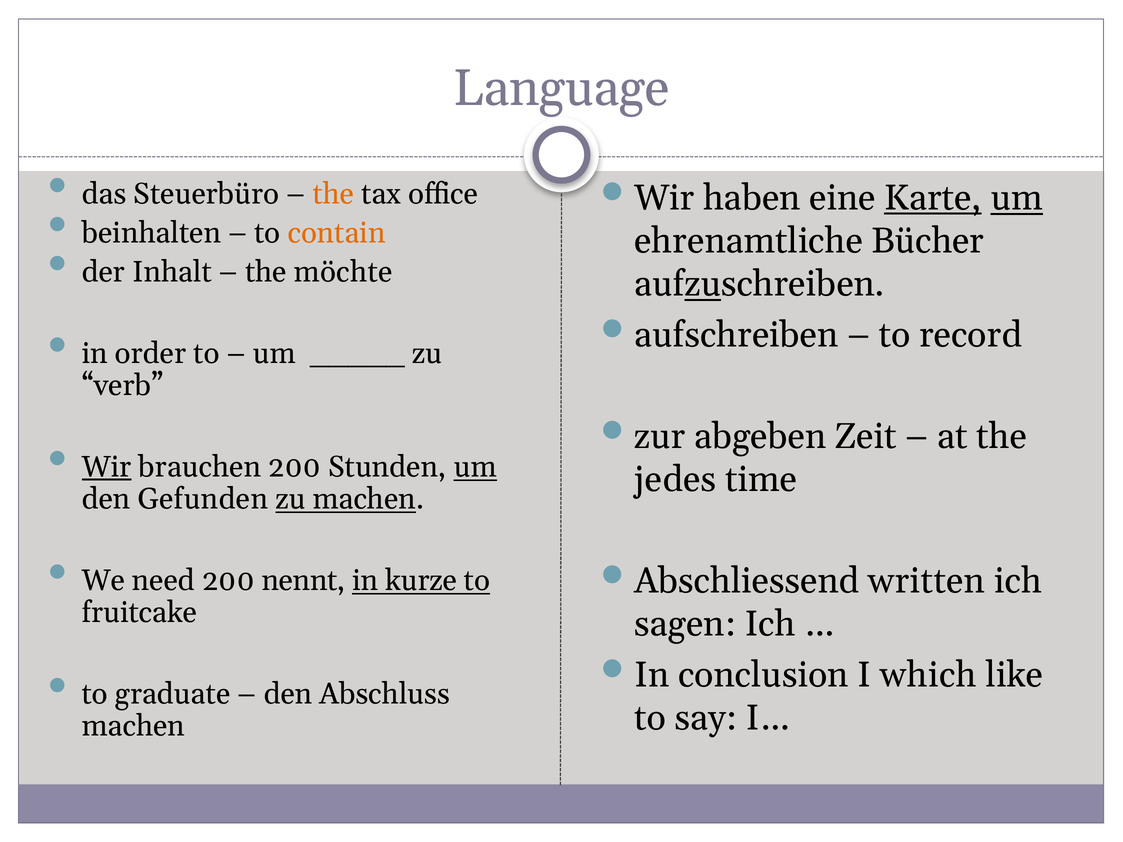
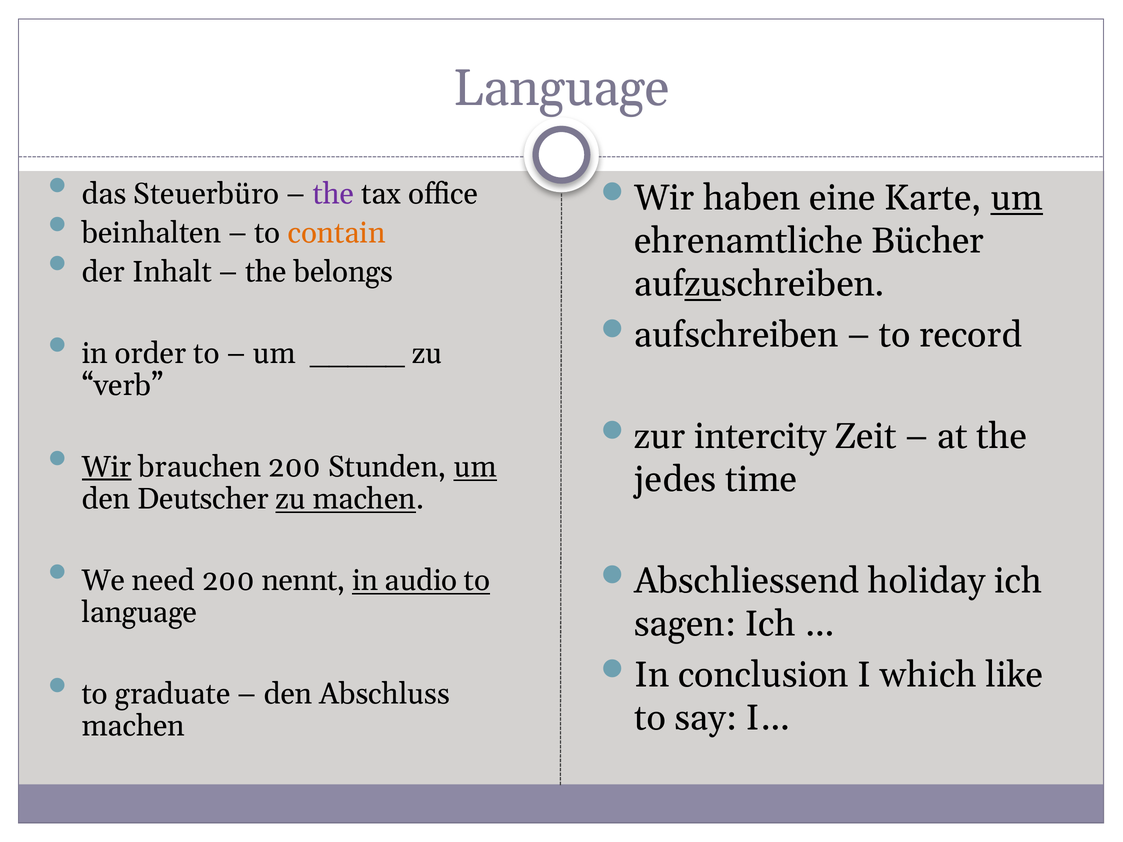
the colour: orange -> purple (333, 194)
Karte underline: present -> none (933, 198)
möchte: möchte -> belongs (343, 272)
abgeben: abgeben -> intercity (760, 436)
Gefunden: Gefunden -> Deutscher (203, 499)
kurze: kurze -> audio (421, 580)
written: written -> holiday (927, 581)
fruitcake: fruitcake -> language (140, 612)
